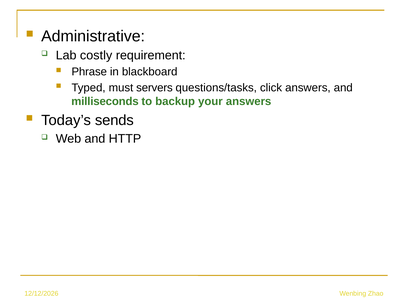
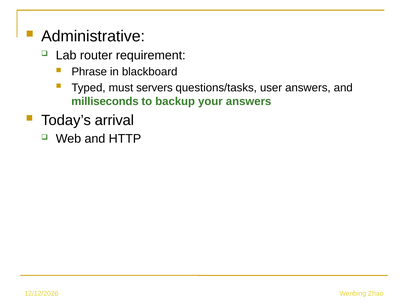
costly: costly -> router (96, 55)
click: click -> user (271, 88)
sends: sends -> arrival (114, 120)
